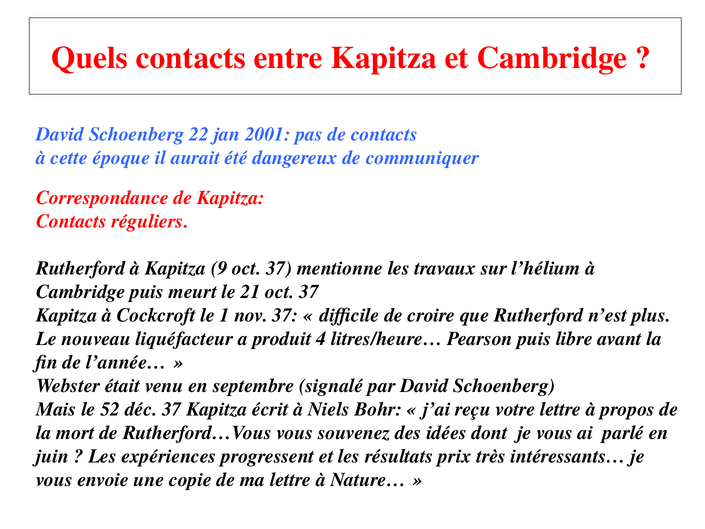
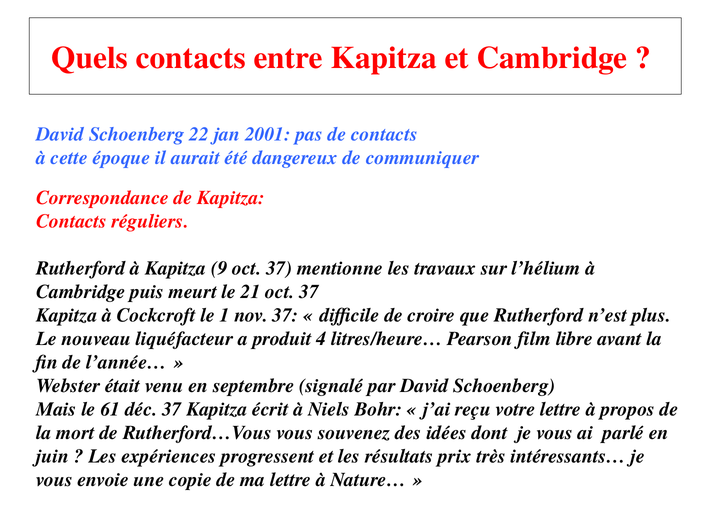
Pearson puis: puis -> film (534, 339)
52: 52 -> 61 (110, 409)
